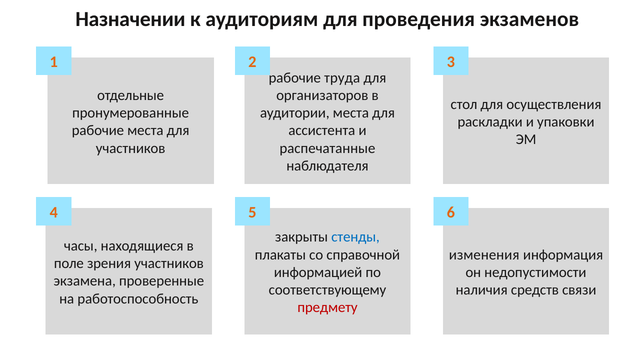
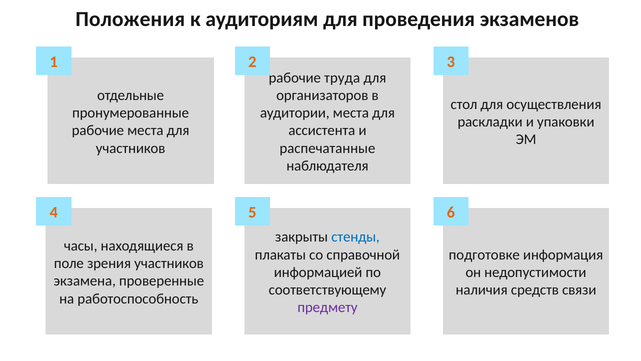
Назначении: Назначении -> Положения (130, 19)
изменения: изменения -> подготовке (484, 254)
предмету colour: red -> purple (328, 307)
